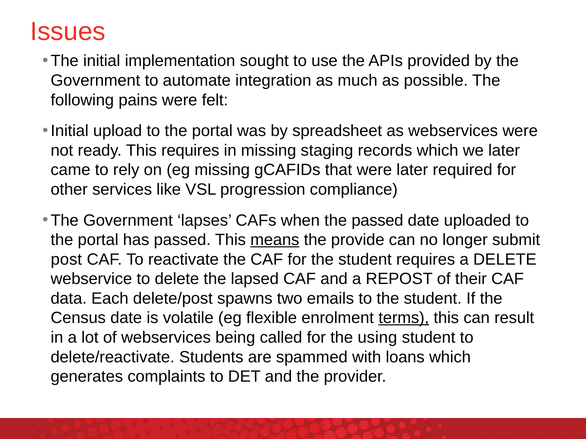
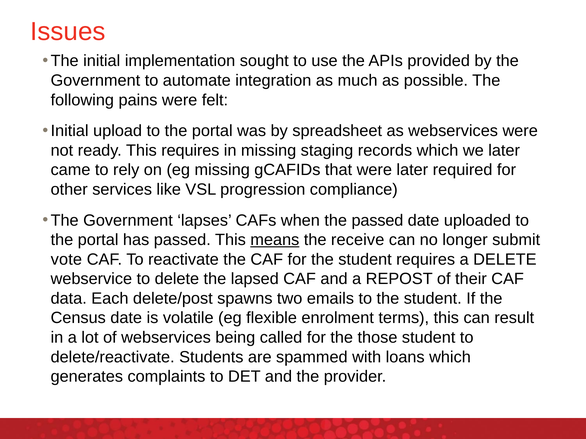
provide: provide -> receive (358, 240)
post: post -> vote (66, 260)
terms underline: present -> none (404, 318)
using: using -> those (377, 338)
